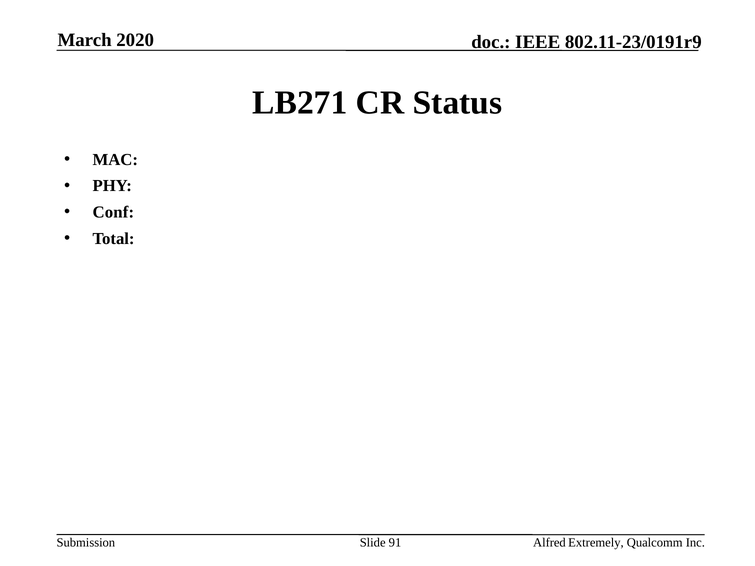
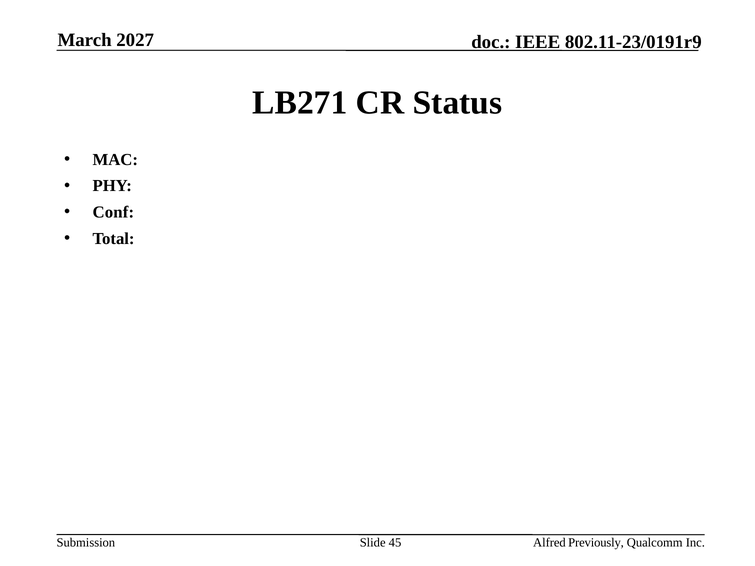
2020: 2020 -> 2027 (135, 40)
91: 91 -> 45 (395, 543)
Extremely: Extremely -> Previously (596, 543)
